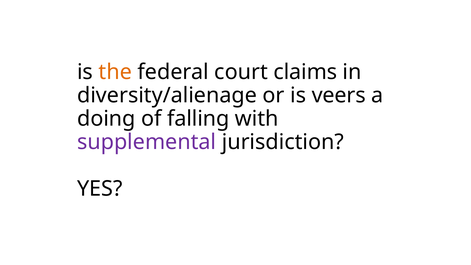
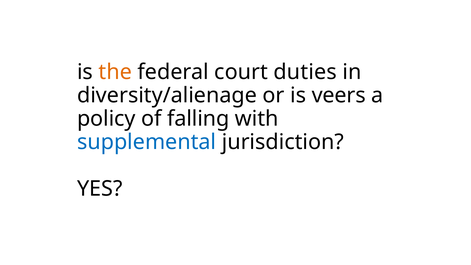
claims: claims -> duties (305, 72)
doing: doing -> policy (106, 119)
supplemental colour: purple -> blue (147, 142)
